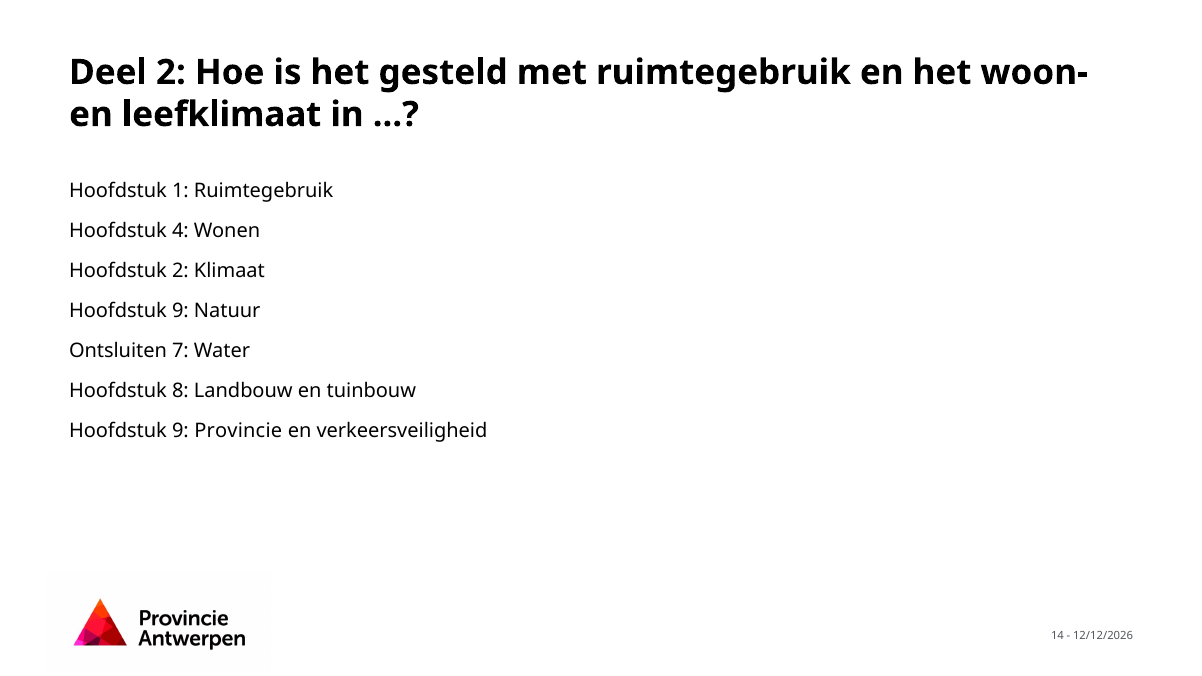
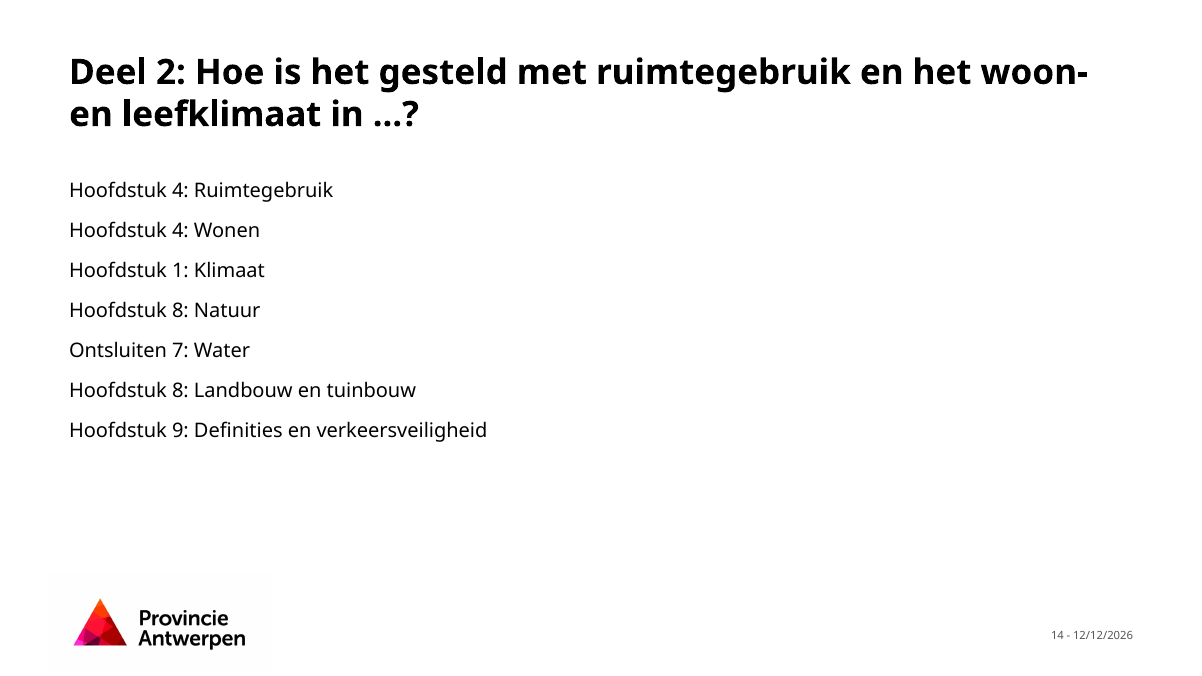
1: 1 -> 4 (180, 191)
Hoofdstuk 2: 2 -> 1 (180, 271)
9: 9 -> 8 (180, 311)
Provincie: Provincie -> Definities (238, 431)
